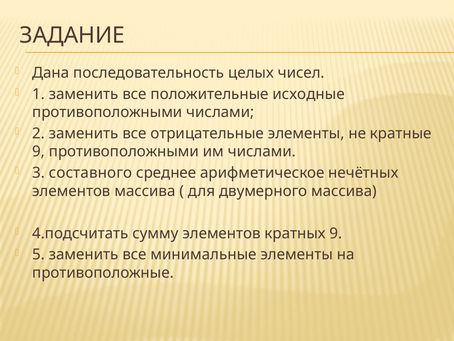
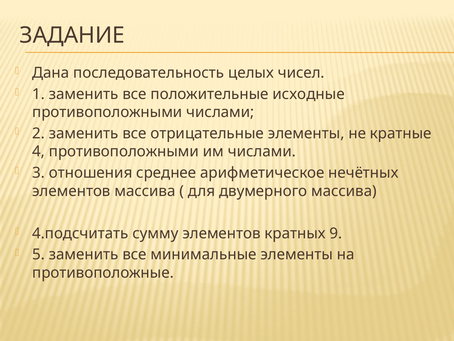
9: 9 -> 4 (39, 151)
составного: составного -> отношения (91, 173)
